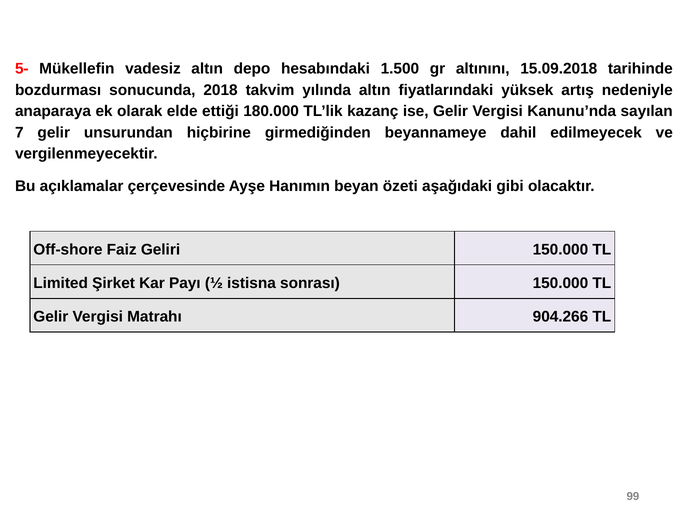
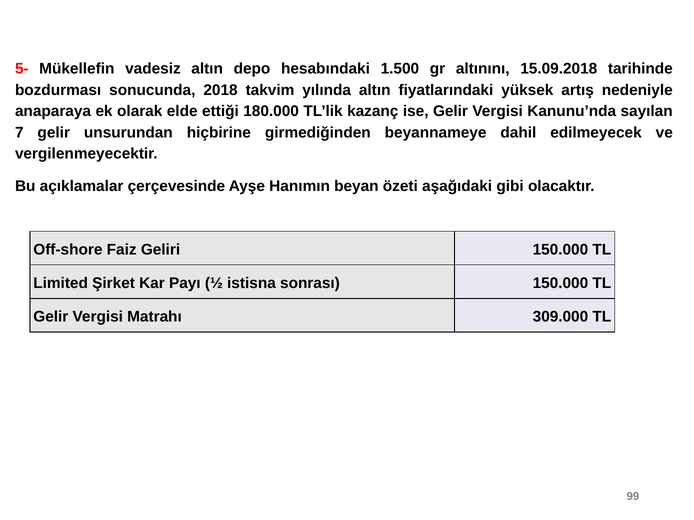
904.266: 904.266 -> 309.000 (560, 317)
